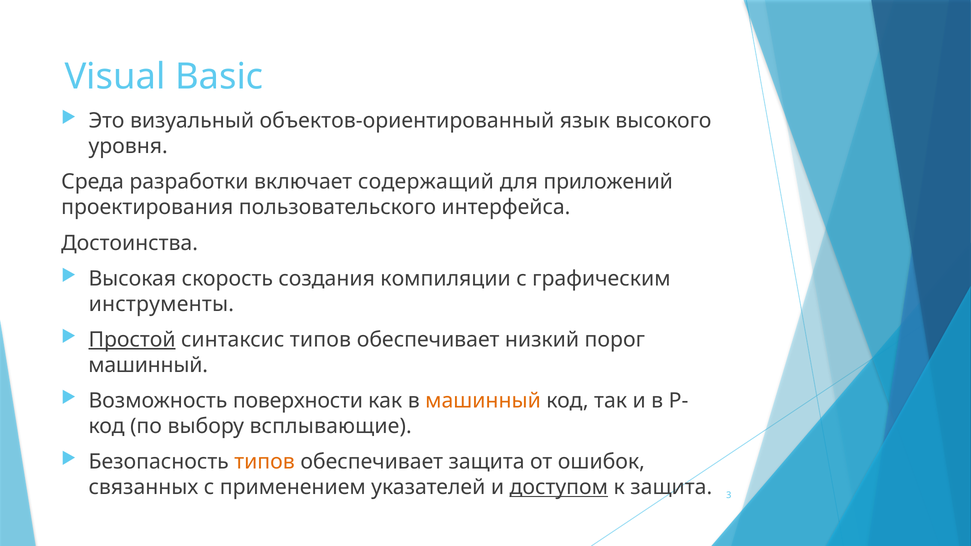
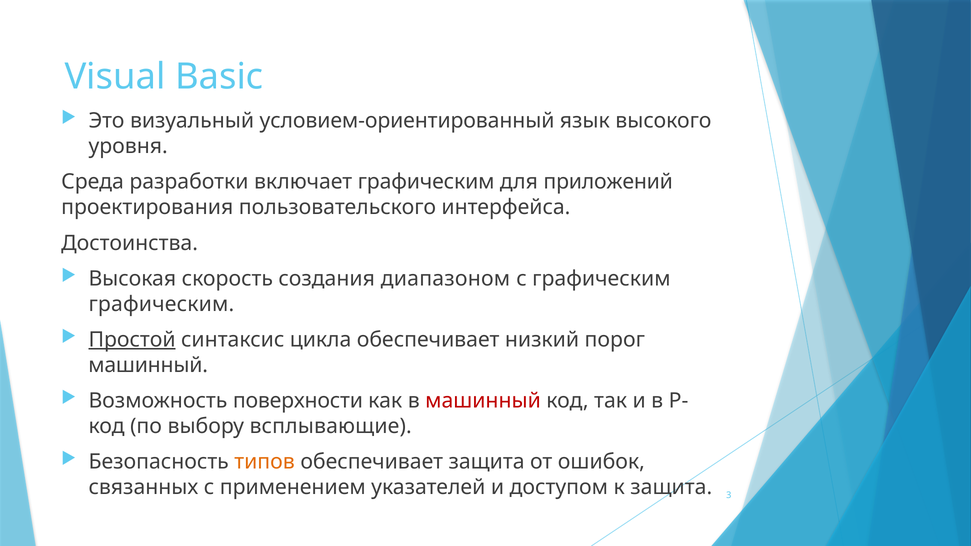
объектов-ориентированный: объектов-ориентированный -> условием-ориентированный (407, 121)
включает содержащий: содержащий -> графическим (426, 182)
компиляции: компиляции -> диапазоном (445, 279)
инструменты: инструменты -> графическим (161, 304)
синтаксис типов: типов -> цикла (321, 340)
машинный colour: orange -> red (483, 401)
доступом underline: present -> none (559, 487)
